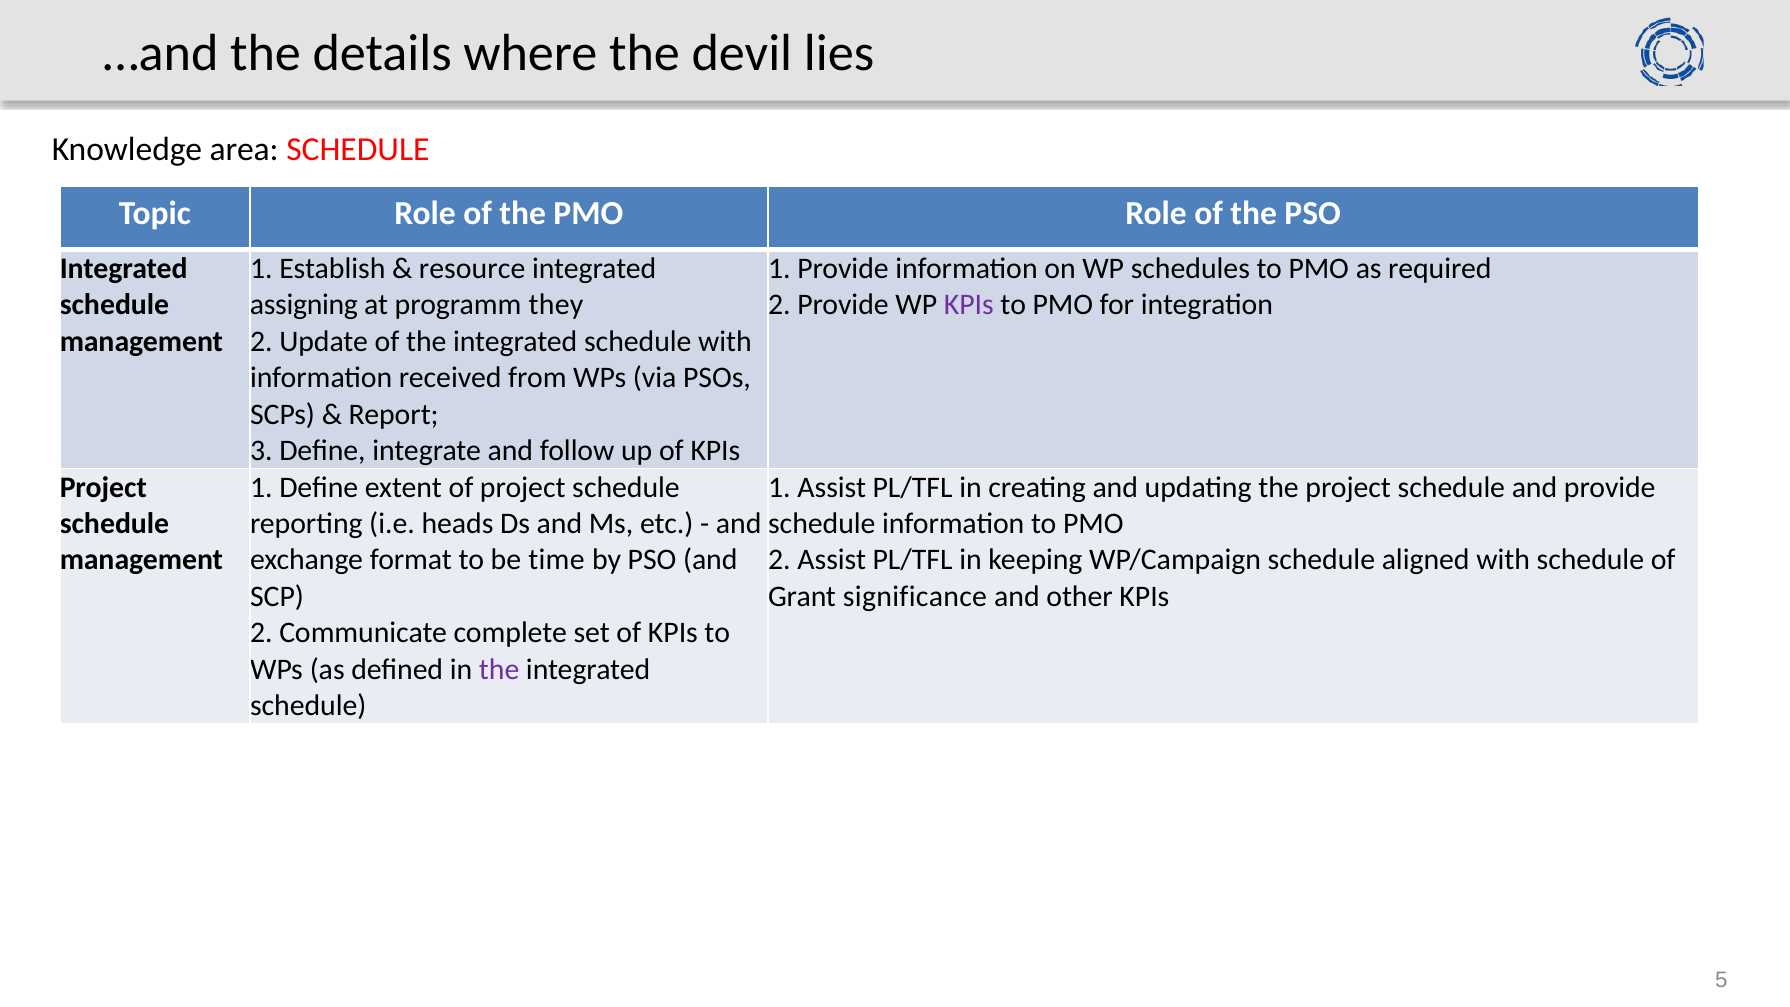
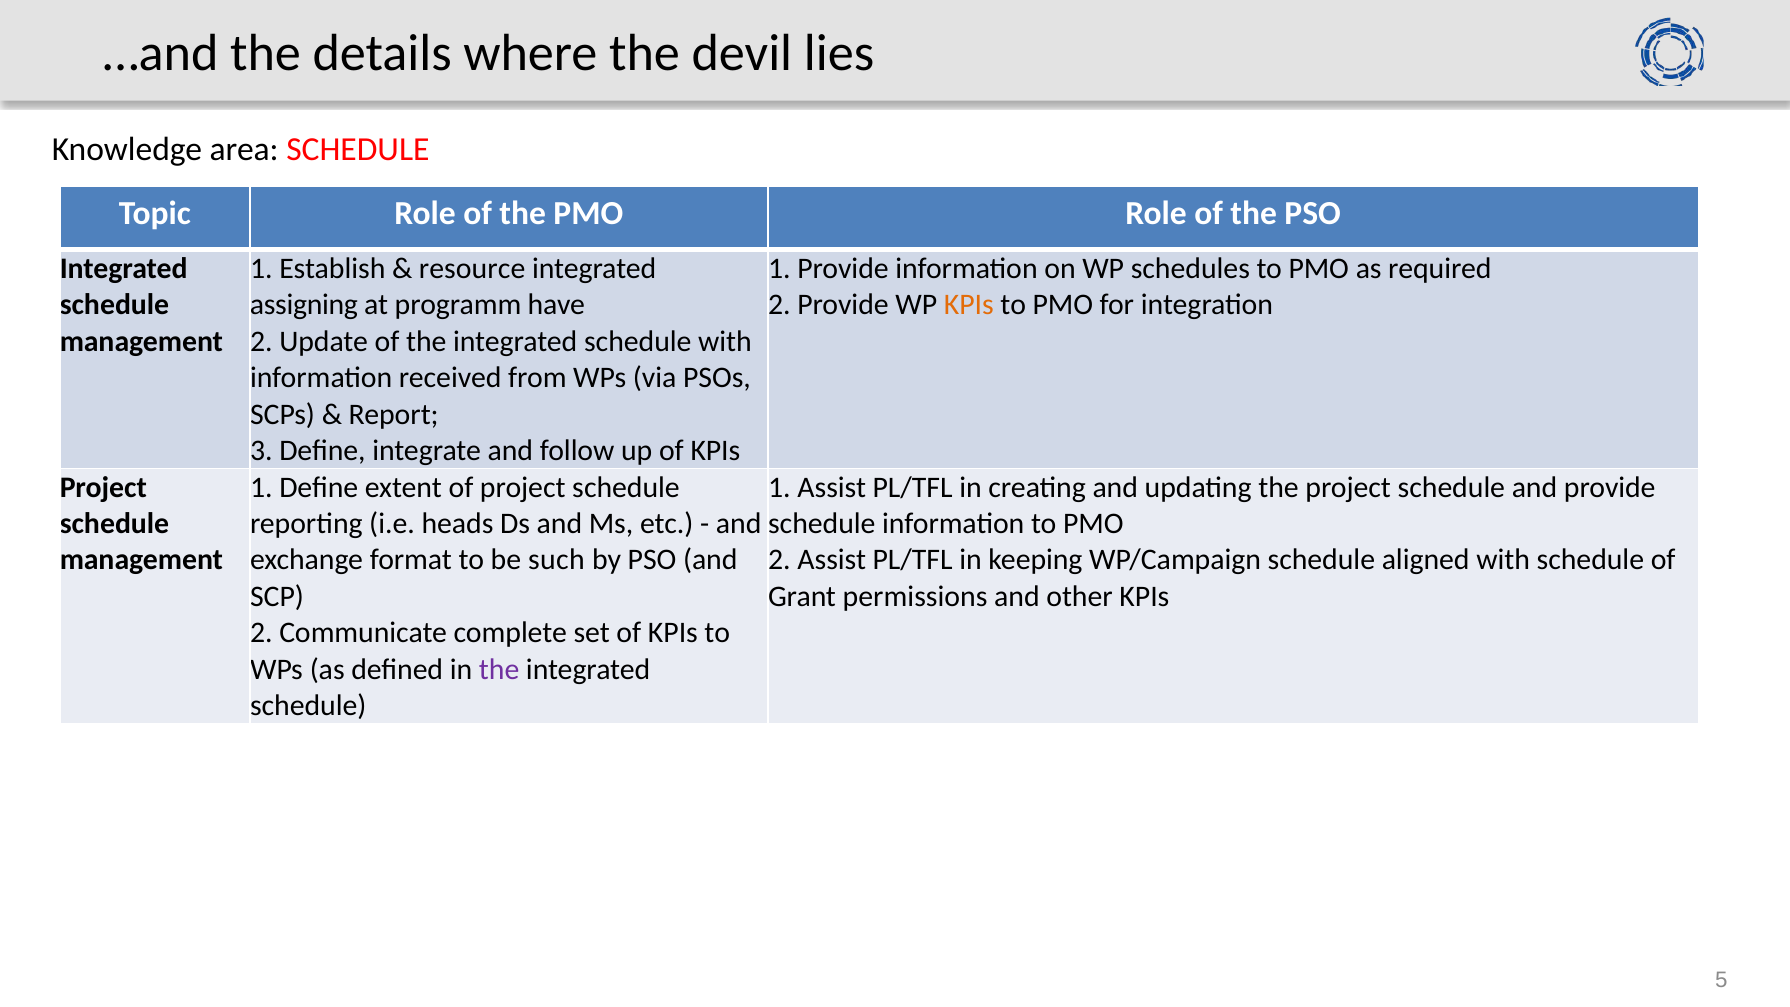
they: they -> have (556, 305)
KPIs colour: purple -> orange (969, 305)
time: time -> such (556, 560)
significance: significance -> permissions (915, 597)
